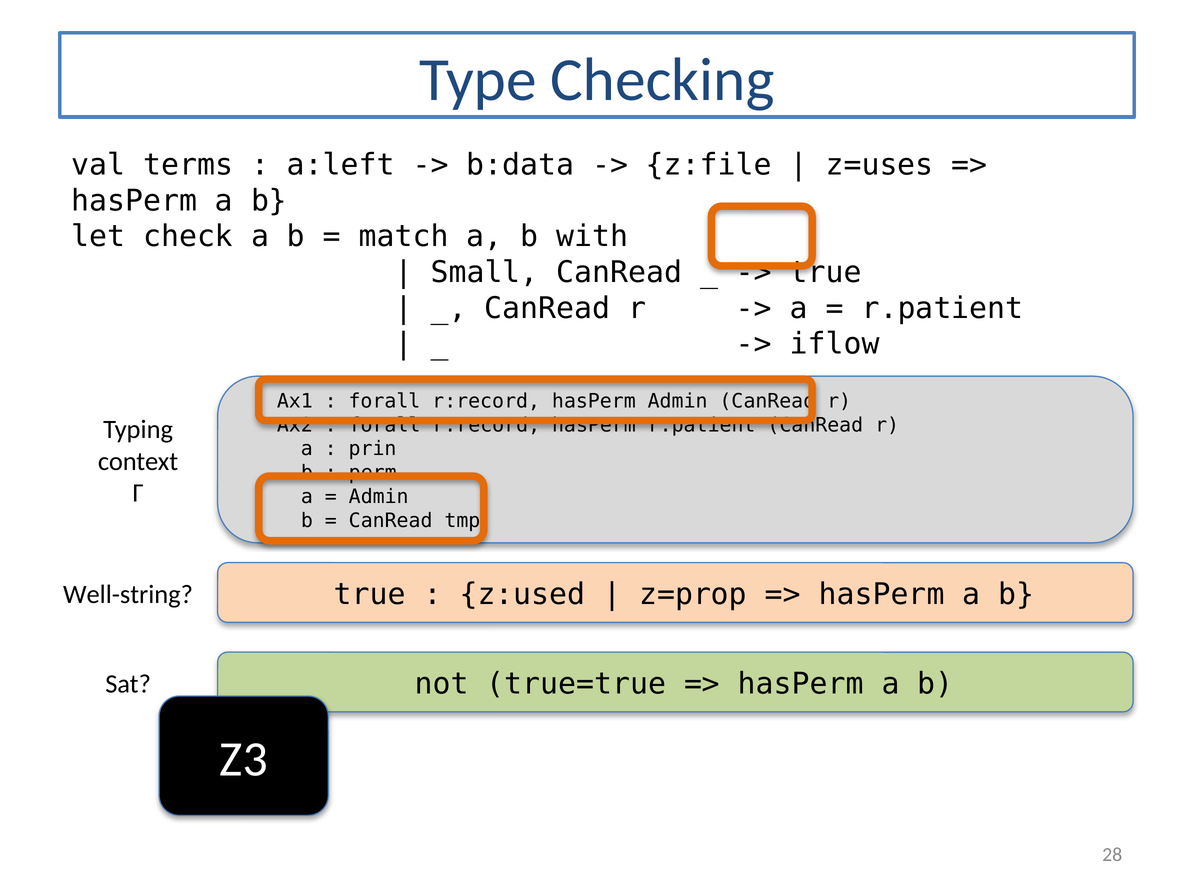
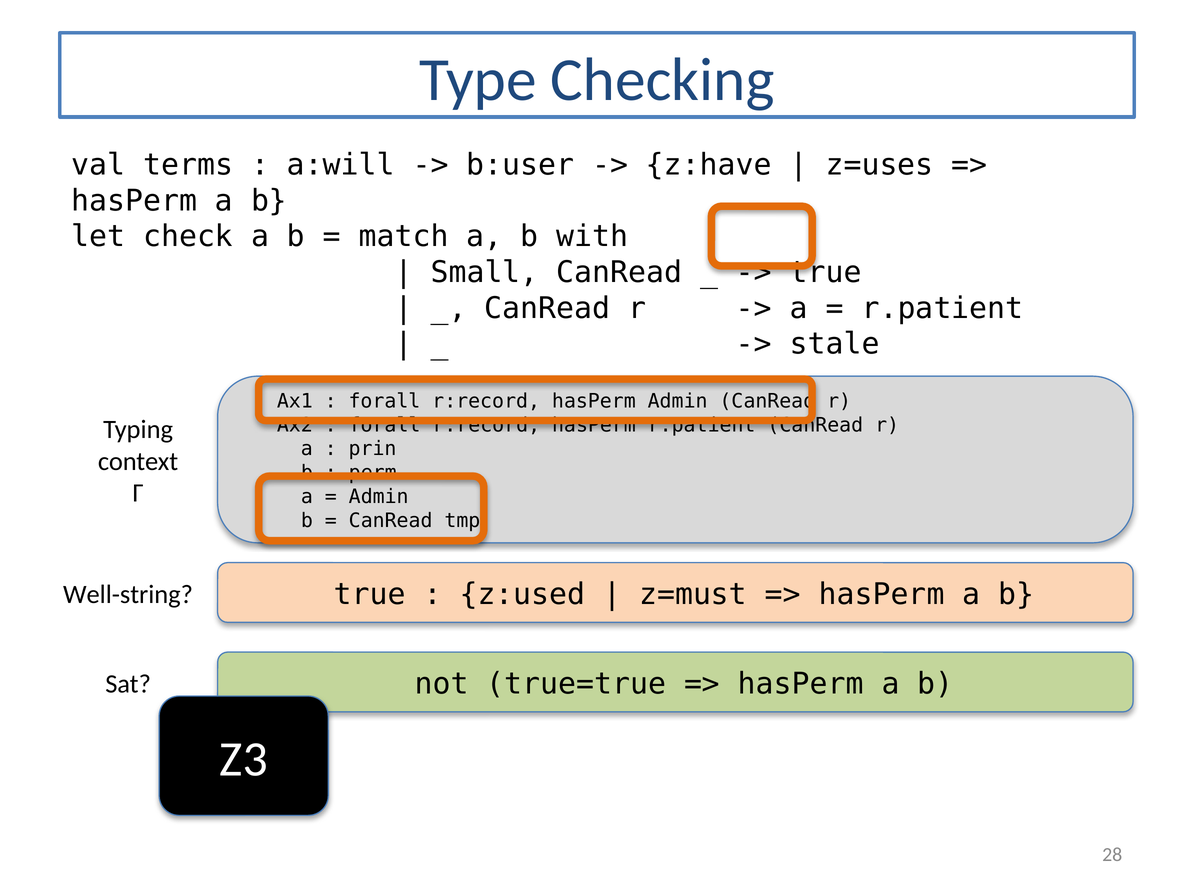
a:left: a:left -> a:will (341, 165)
b:data: b:data -> b:user (520, 165)
z:file: z:file -> z:have (709, 165)
iflow: iflow -> stale (835, 344)
z=prop: z=prop -> z=must (693, 595)
